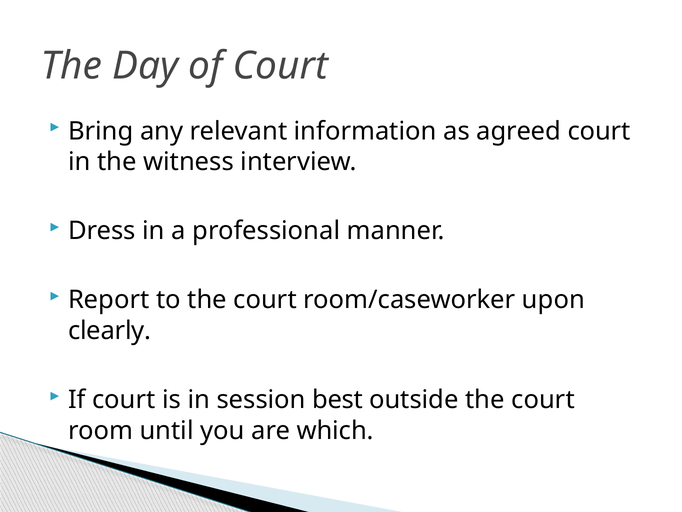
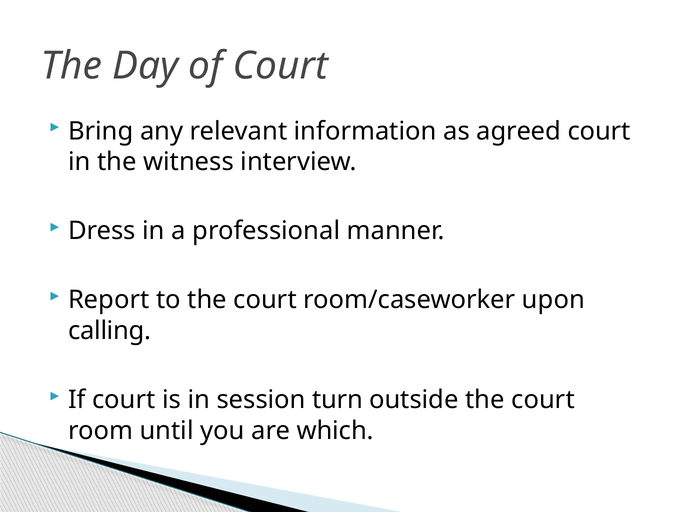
clearly: clearly -> calling (110, 330)
best: best -> turn (338, 399)
